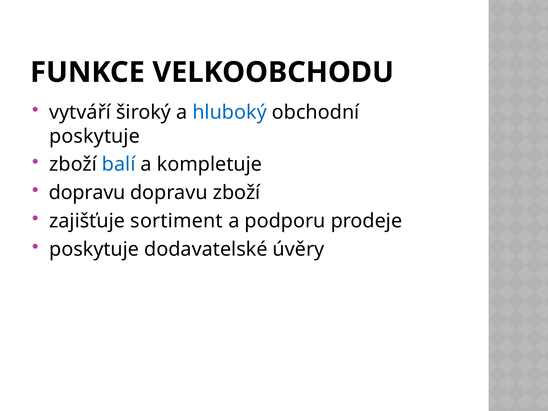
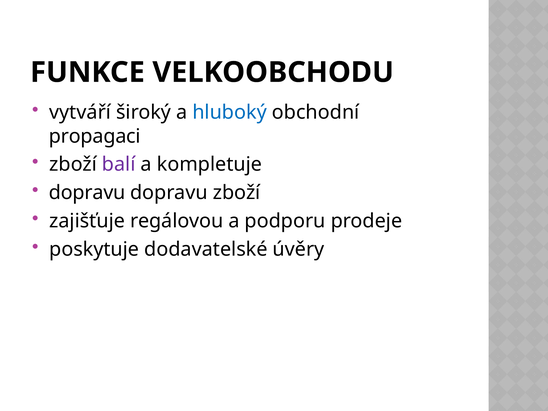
poskytuje: poskytuje -> propagaci (95, 136)
balí colour: blue -> purple (119, 164)
sortiment: sortiment -> regálovou (177, 221)
